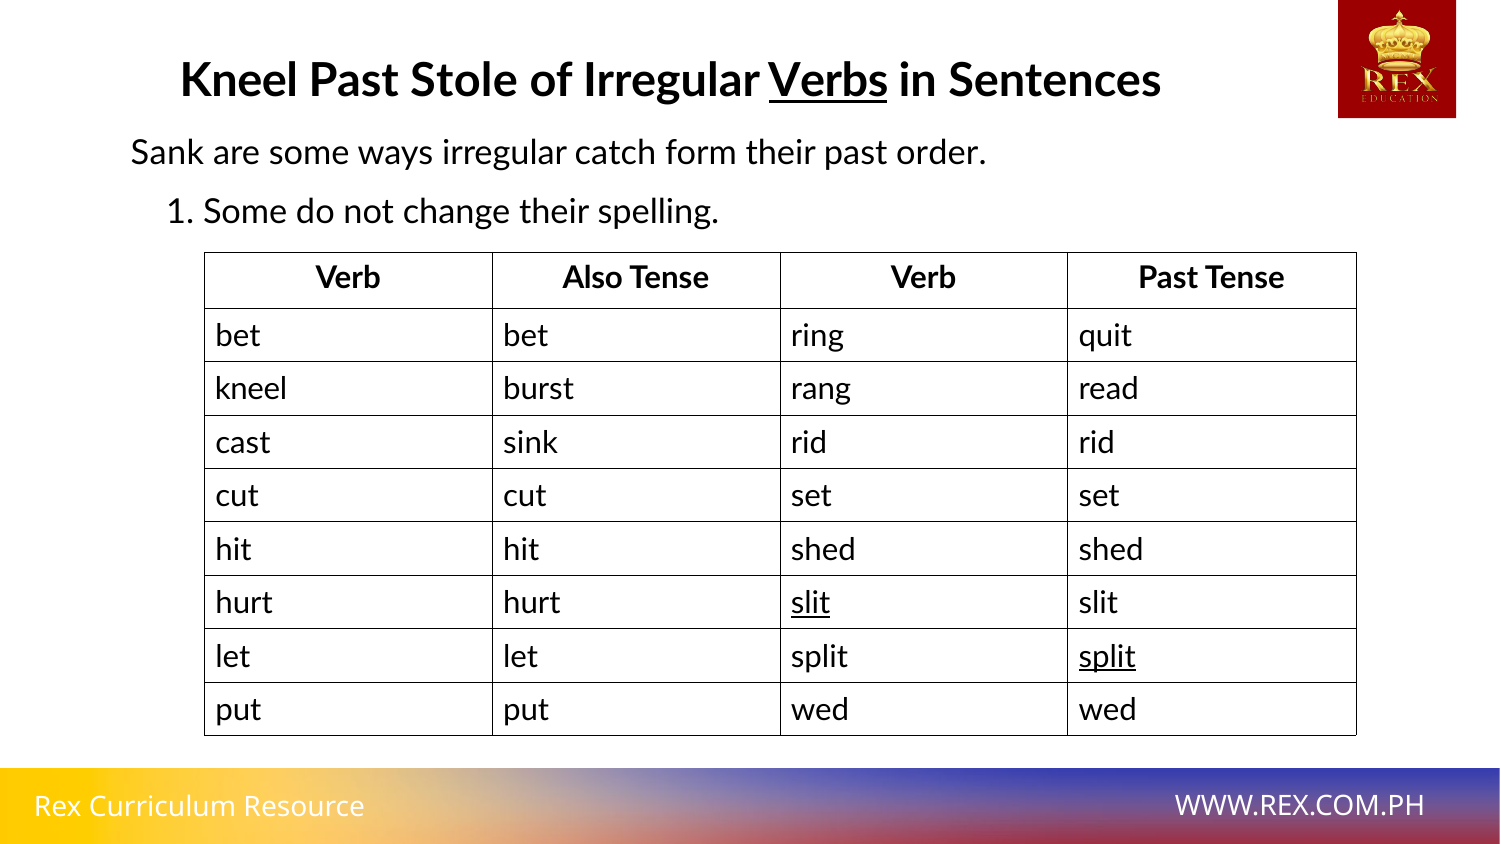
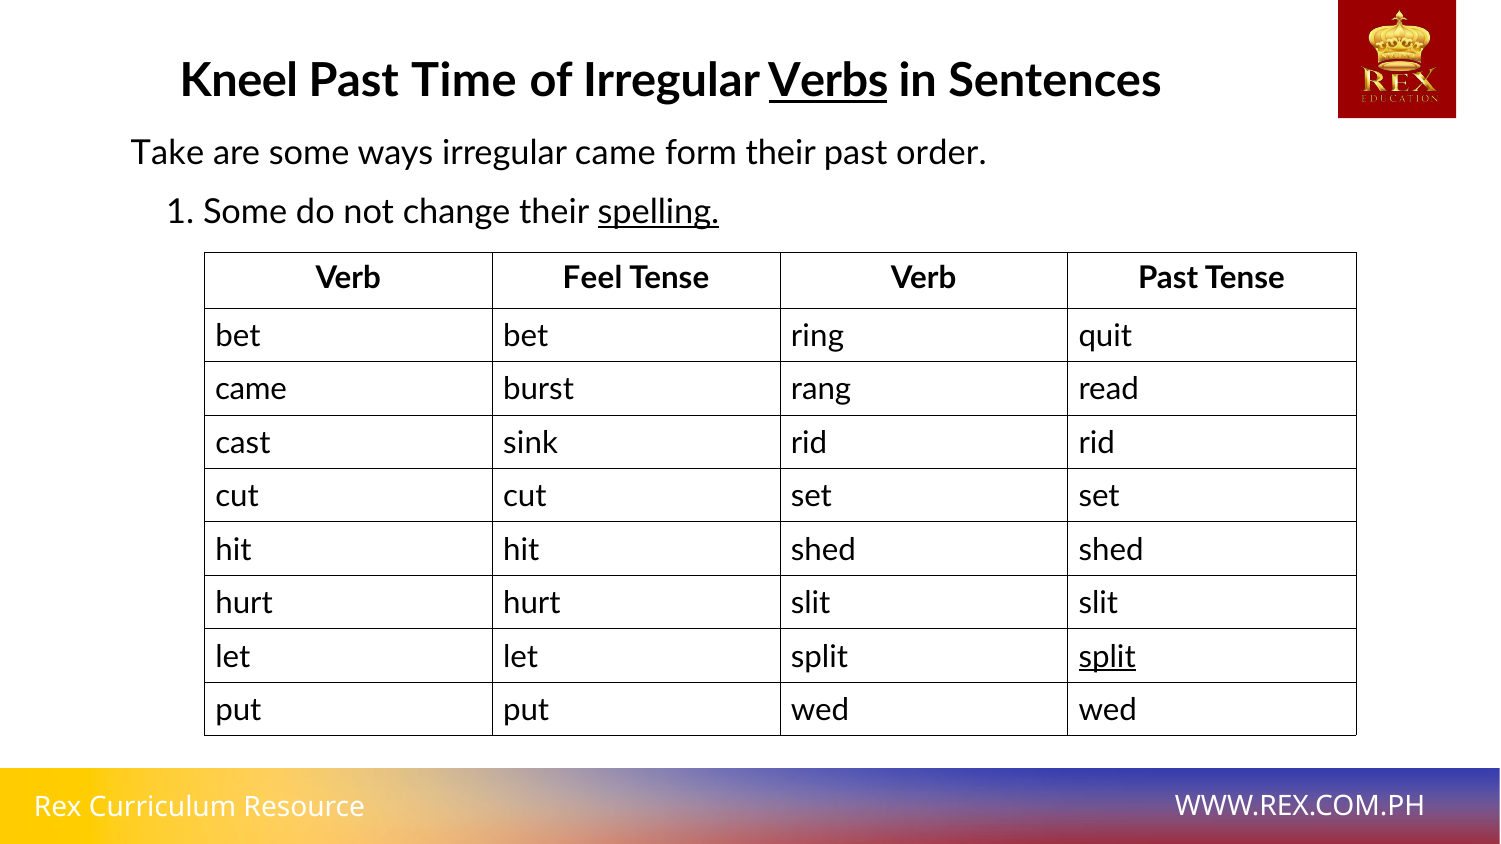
Stole: Stole -> Time (464, 81)
Sank: Sank -> Take (167, 154)
irregular catch: catch -> came (615, 154)
spelling underline: none -> present (658, 213)
Also: Also -> Feel (592, 278)
kneel: kneel -> came (251, 390)
slit underline: present -> none (811, 604)
